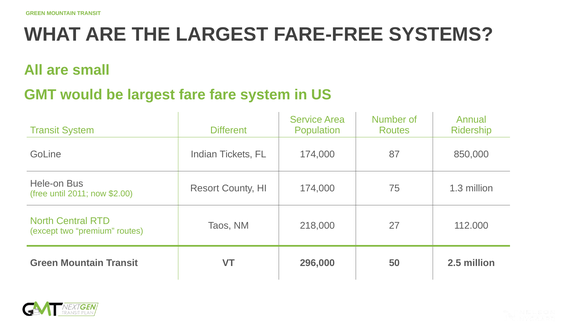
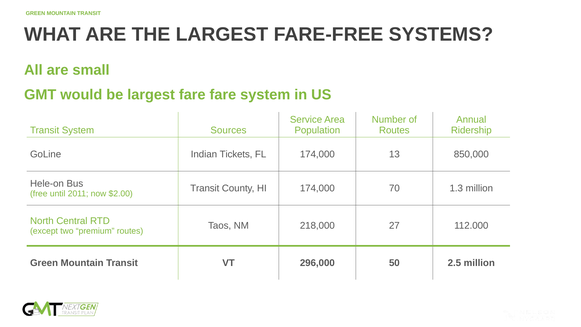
Different: Different -> Sources (228, 130)
87: 87 -> 13 (394, 154)
Resort: Resort -> Transit (205, 188)
75: 75 -> 70 (394, 188)
